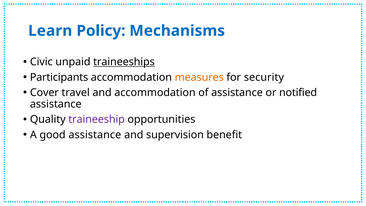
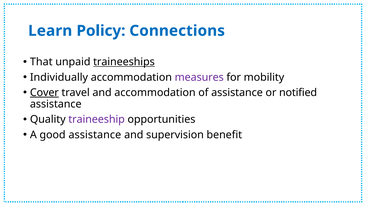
Mechanisms: Mechanisms -> Connections (177, 31)
Civic: Civic -> That (41, 62)
Participants: Participants -> Individually (59, 77)
measures colour: orange -> purple (199, 77)
security: security -> mobility (264, 77)
Cover underline: none -> present (44, 93)
